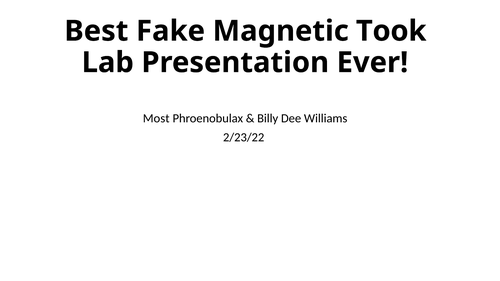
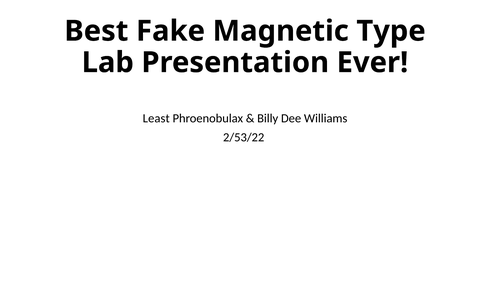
Took: Took -> Type (391, 31)
Most: Most -> Least (156, 119)
2/23/22: 2/23/22 -> 2/53/22 (244, 137)
